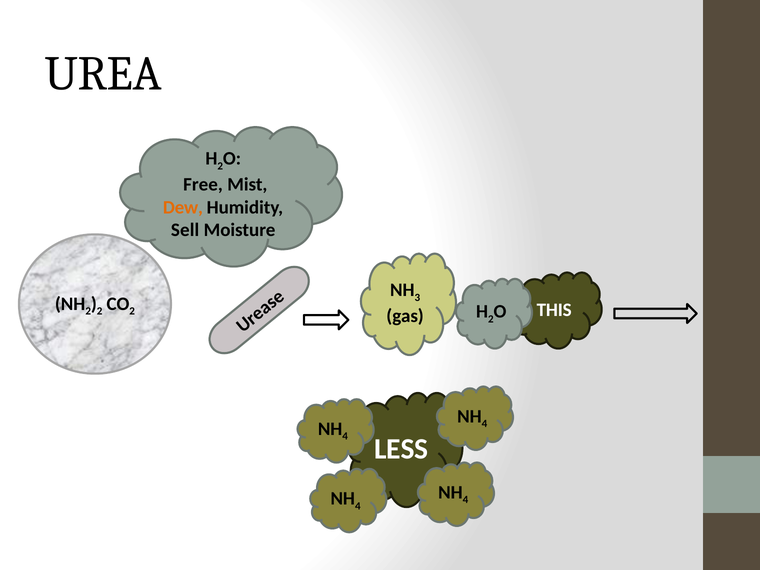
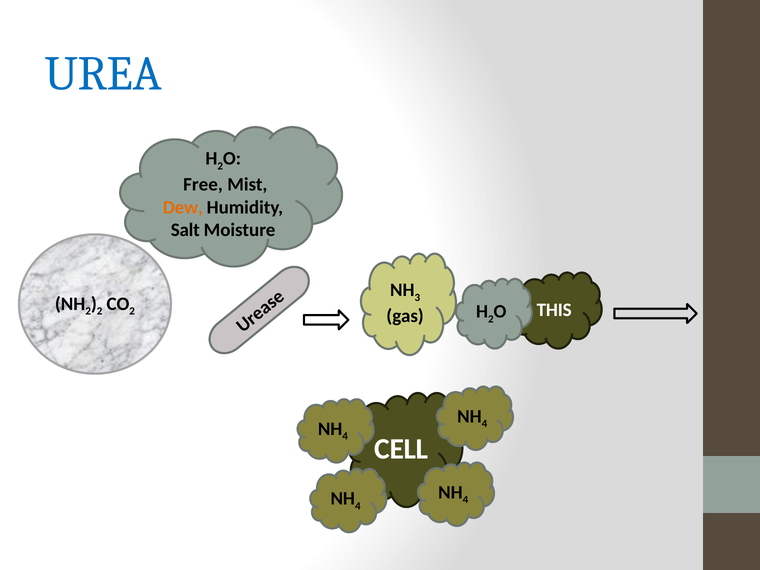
UREA colour: black -> blue (103, 74)
Sell: Sell -> Salt (185, 230)
LESS: LESS -> CELL (401, 449)
